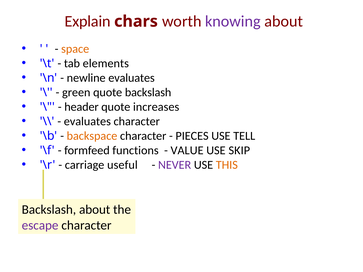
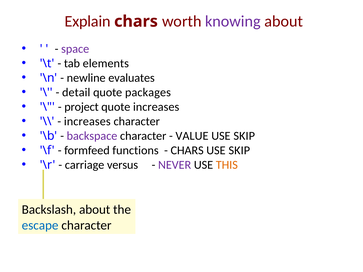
space colour: orange -> purple (75, 49)
green: green -> detail (76, 92)
quote backslash: backslash -> packages (148, 92)
header: header -> project (81, 107)
evaluates: evaluates -> increases (87, 121)
backspace colour: orange -> purple (92, 136)
PIECES: PIECES -> VALUE (192, 136)
TELL: TELL -> SKIP (244, 136)
VALUE: VALUE -> CHARS (187, 150)
useful: useful -> versus (123, 165)
escape colour: purple -> blue (40, 225)
